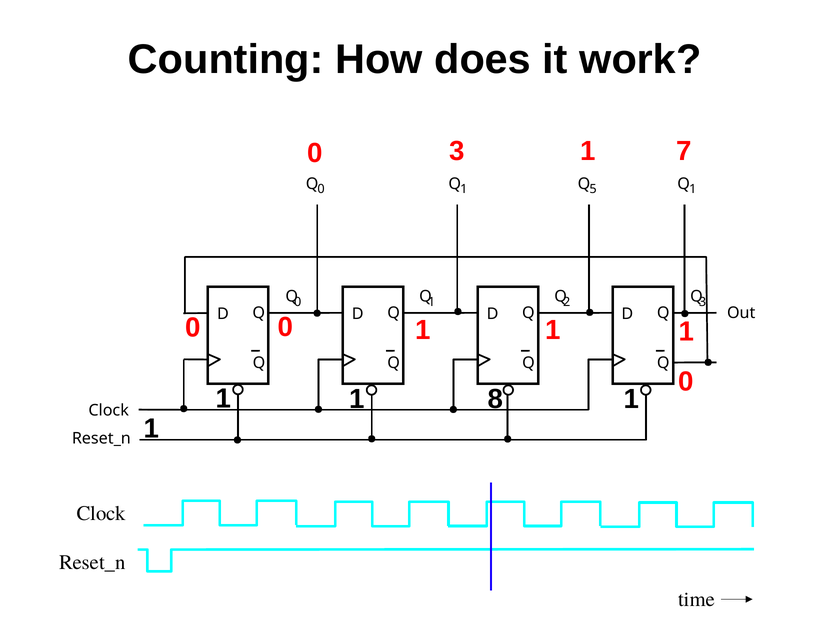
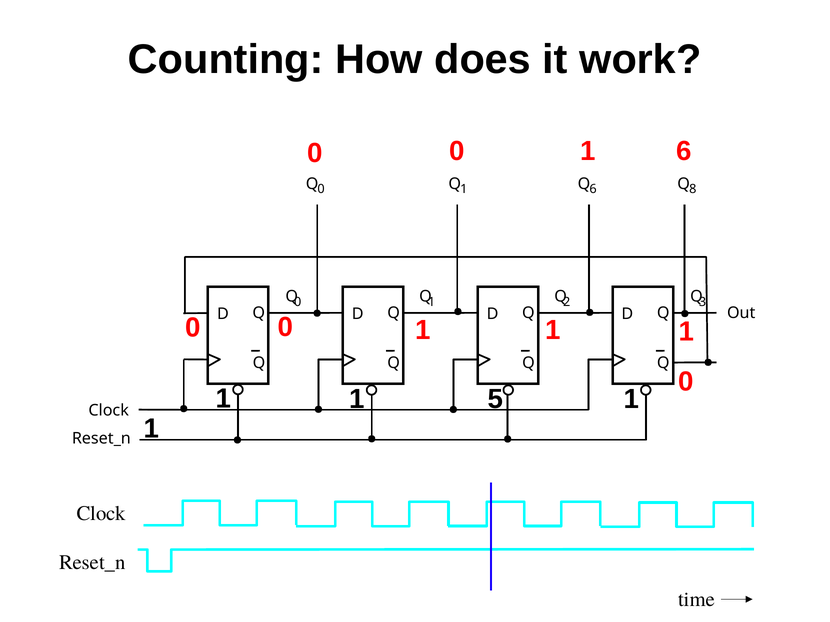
3: 3 -> 0 (457, 151)
1 7: 7 -> 6 (684, 151)
Q 5: 5 -> 6 (593, 189)
1: 1 -> 8 (693, 189)
8: 8 -> 5 (495, 399)
